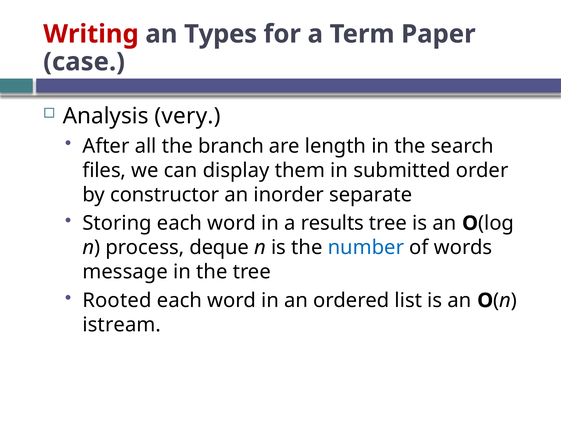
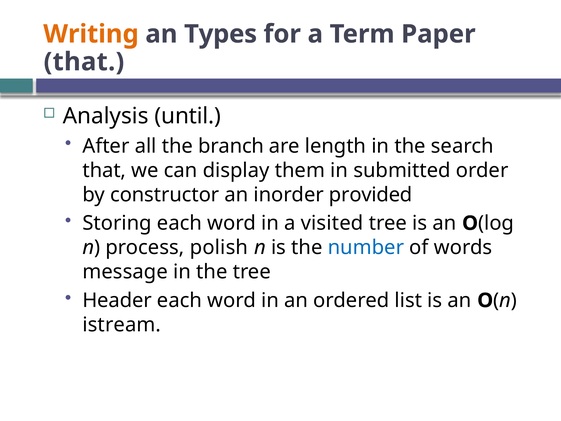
Writing colour: red -> orange (91, 34)
case: case -> that (84, 62)
very: very -> until (188, 116)
files: files -> that (104, 170)
separate: separate -> provided (371, 195)
results: results -> visited (332, 223)
deque: deque -> polish (219, 247)
Rooted: Rooted -> Header (117, 300)
